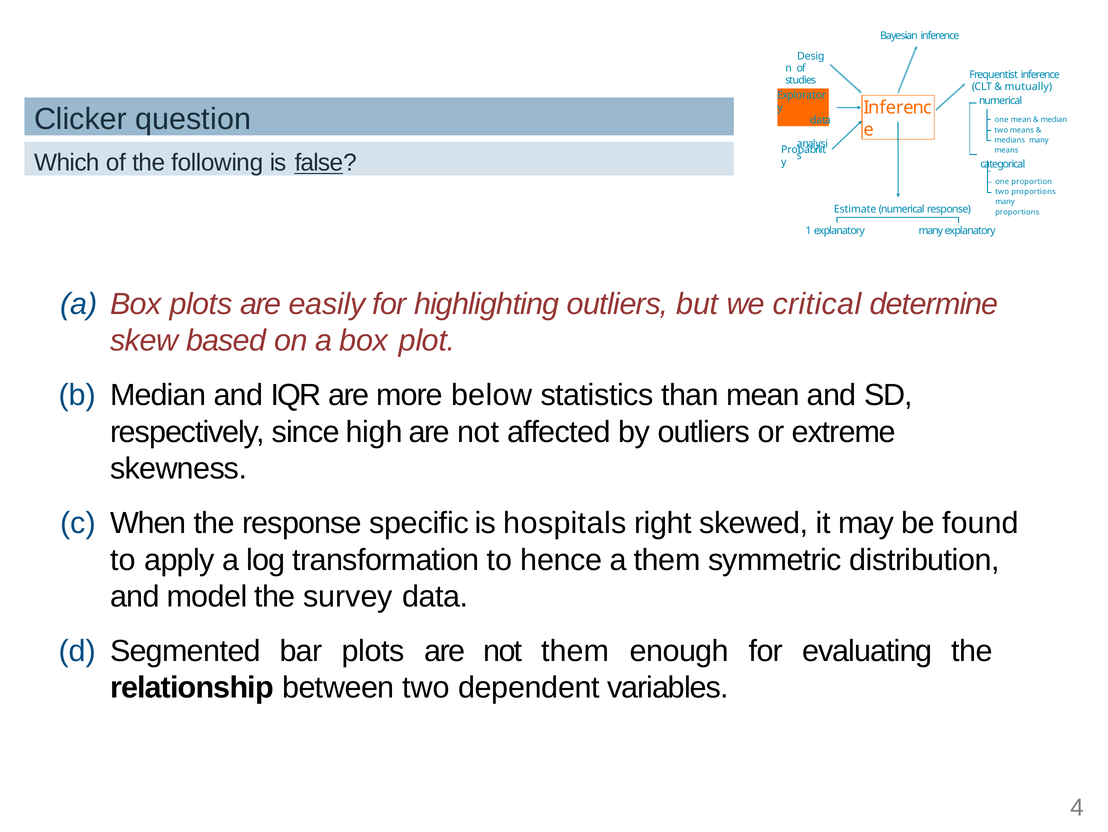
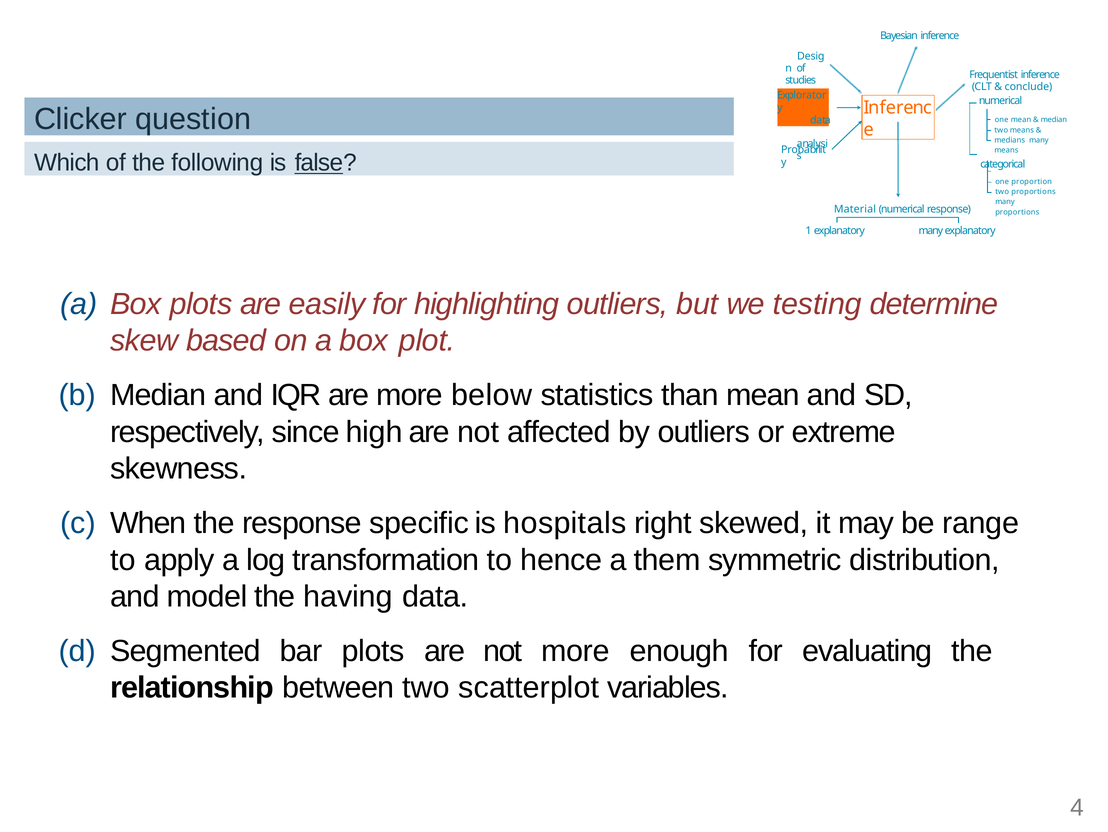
mutually: mutually -> conclude (1028, 87)
Estimate: Estimate -> Material (855, 209)
critical: critical -> testing (817, 304)
found: found -> range (981, 523)
survey: survey -> having (348, 596)
not them: them -> more (575, 651)
dependent: dependent -> scatterplot (529, 688)
